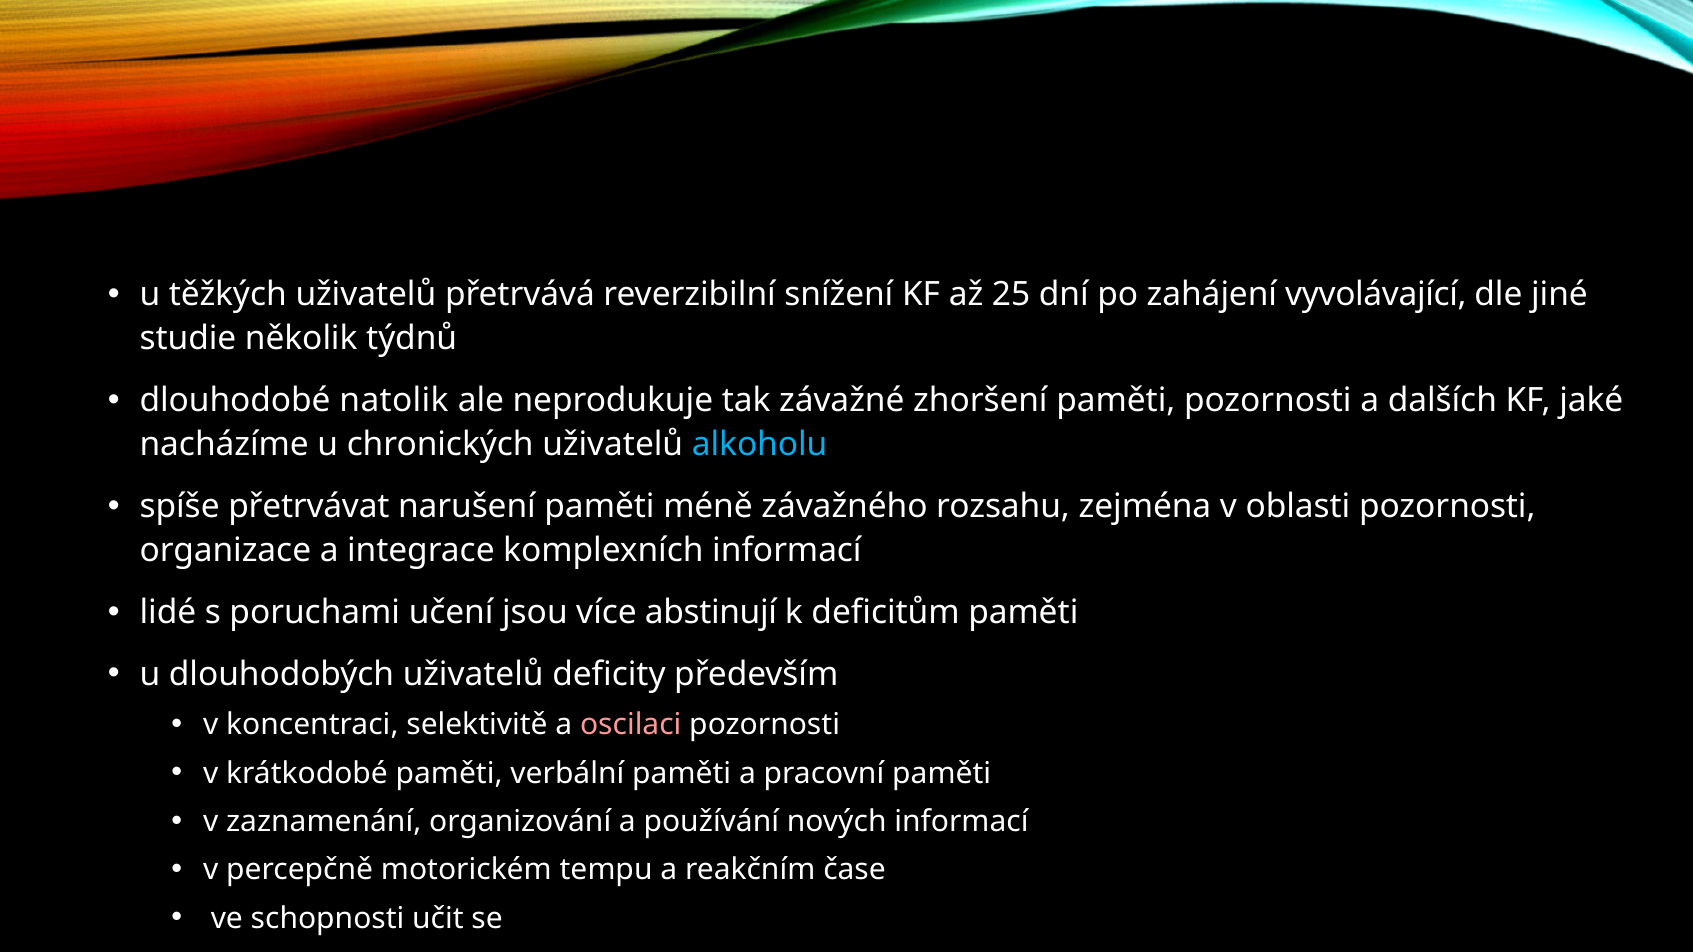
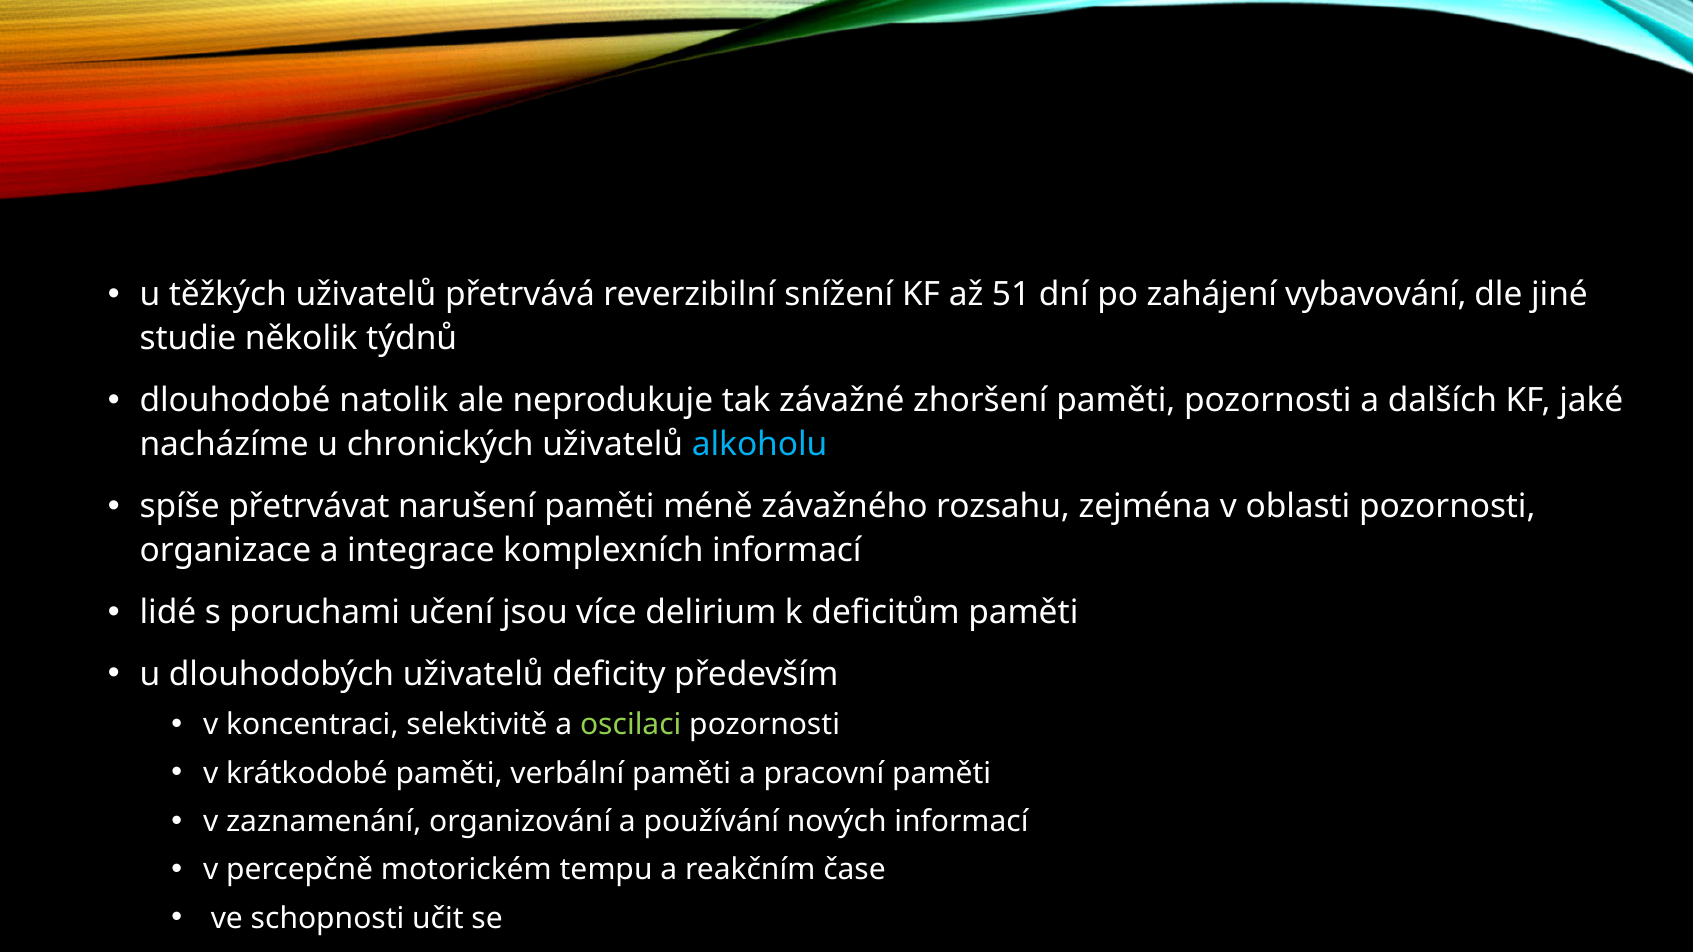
25: 25 -> 51 (1011, 295)
vyvolávající: vyvolávající -> vybavování (1376, 295)
abstinují: abstinují -> delirium (711, 613)
oscilaci colour: pink -> light green (631, 725)
